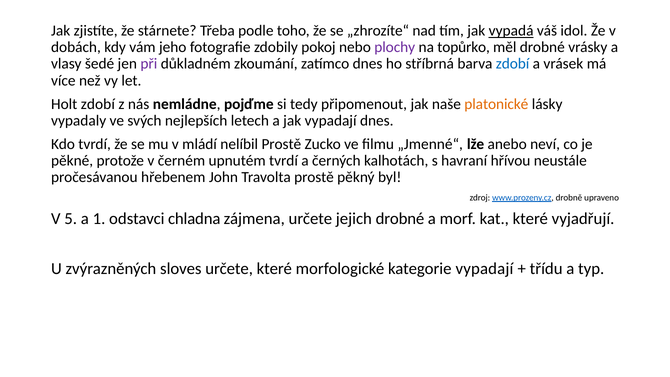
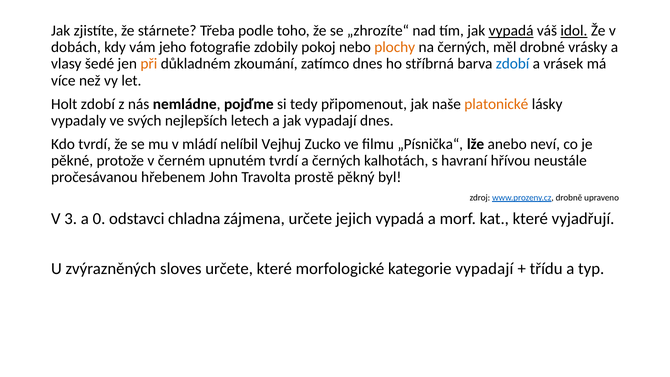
idol underline: none -> present (574, 31)
plochy colour: purple -> orange (395, 47)
na topůrko: topůrko -> černých (464, 47)
při colour: purple -> orange (149, 64)
nelíbil Prostě: Prostě -> Vejhuj (281, 144)
„Jmenné“: „Jmenné“ -> „Písnička“ (430, 144)
5: 5 -> 3 (71, 218)
1: 1 -> 0 (99, 218)
jejich drobné: drobné -> vypadá (400, 218)
